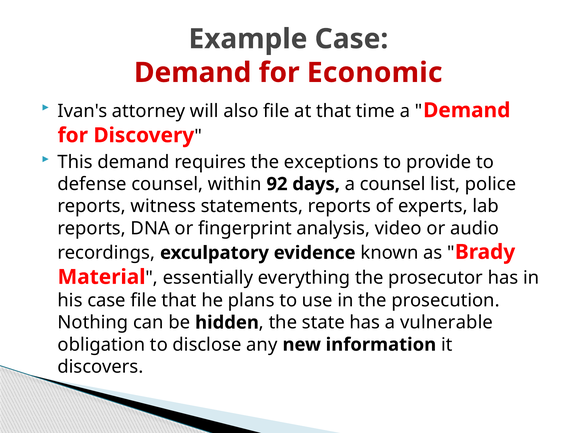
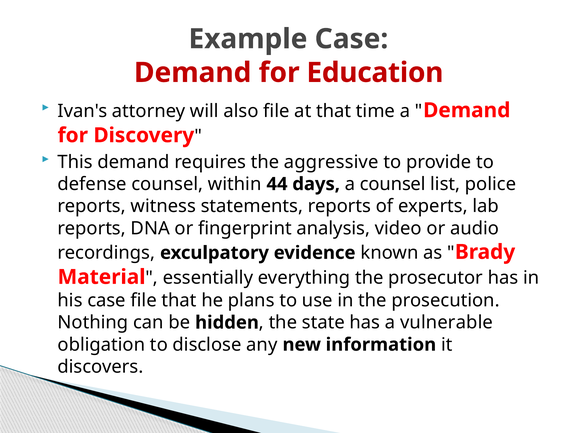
Economic: Economic -> Education (375, 73)
exceptions: exceptions -> aggressive (331, 162)
92: 92 -> 44 (277, 184)
